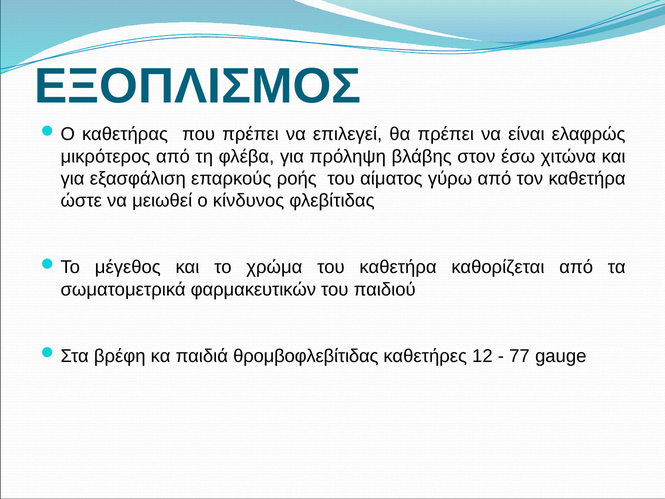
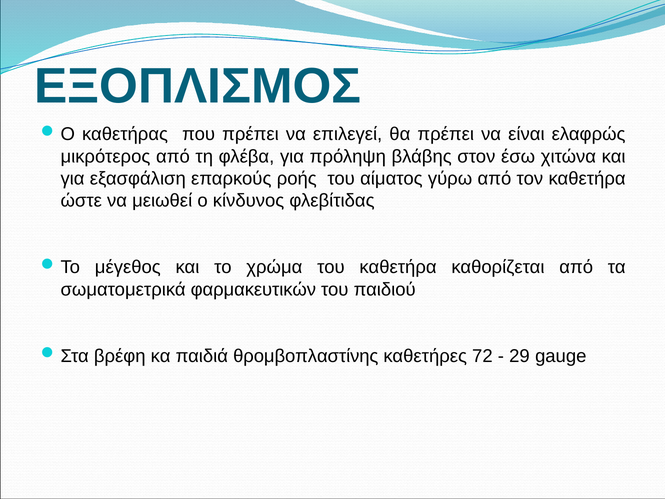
θρομβοφλεβίτιδας: θρομβοφλεβίτιδας -> θρομβοπλαστίνης (306, 356)
12: 12 -> 72 (482, 356)
77: 77 -> 29 (519, 356)
